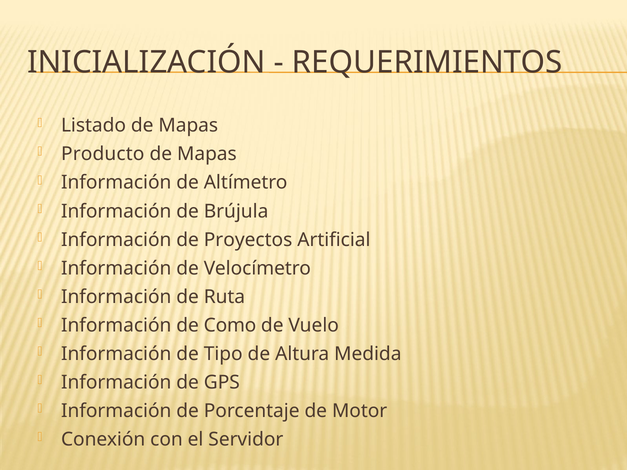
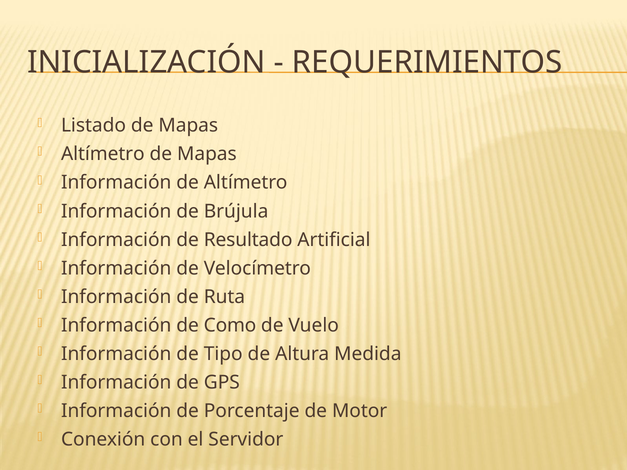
Producto: Producto -> Altímetro (103, 154)
Proyectos: Proyectos -> Resultado (248, 240)
